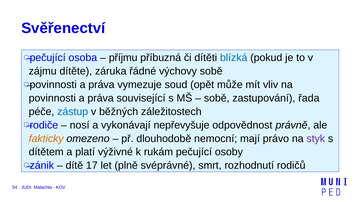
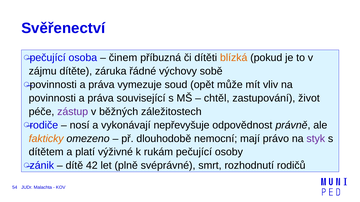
příjmu: příjmu -> činem (123, 58)
blízká colour: blue -> orange (234, 58)
sobě: sobě -> chtěl (217, 98)
řada: řada -> život (309, 98)
zástup colour: blue -> purple (73, 112)
17: 17 -> 42 (92, 166)
